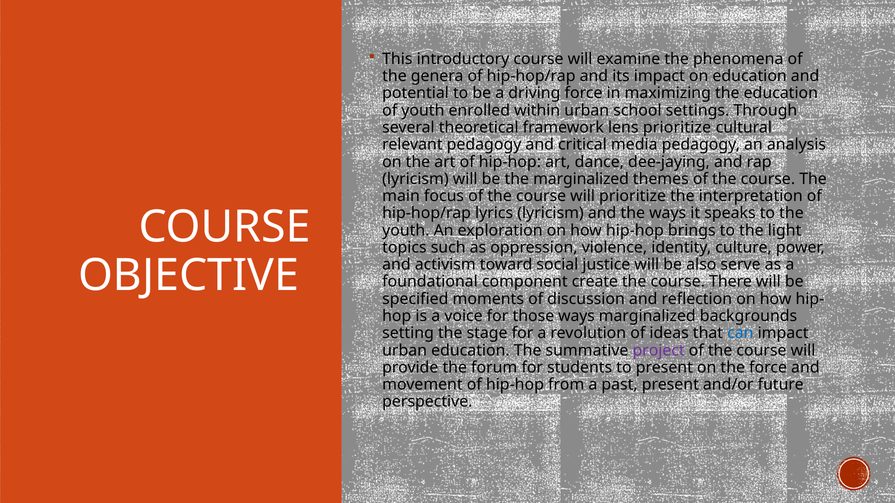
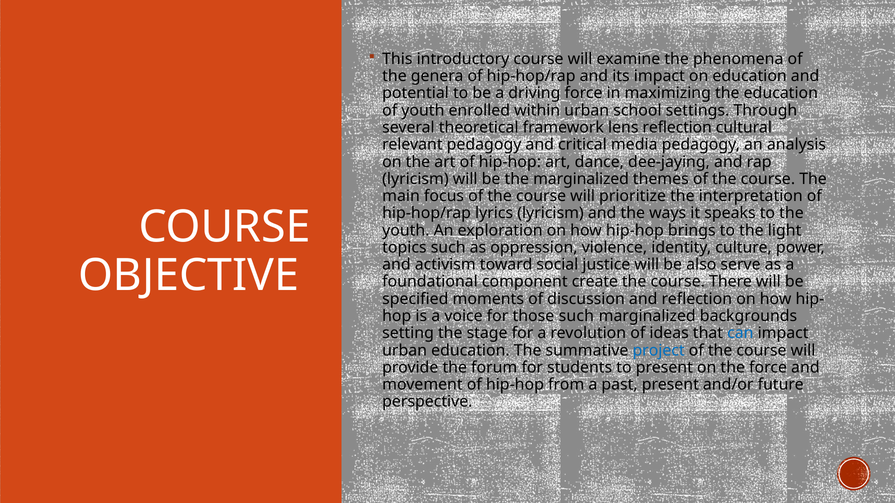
lens prioritize: prioritize -> reflection (677, 128)
those ways: ways -> such (576, 316)
project colour: purple -> blue (659, 351)
